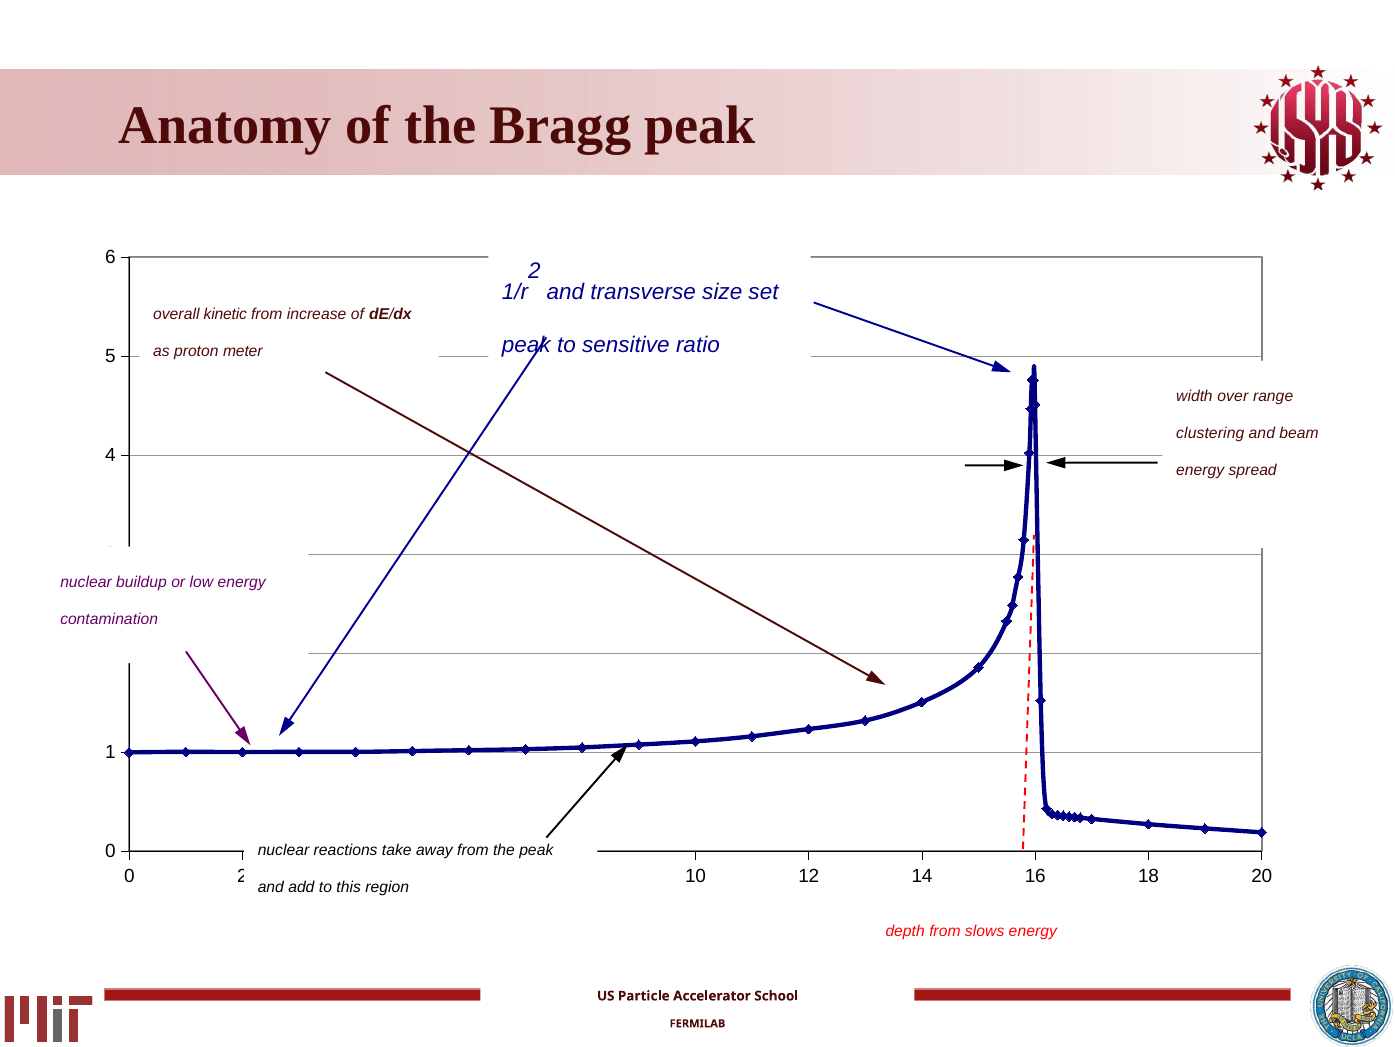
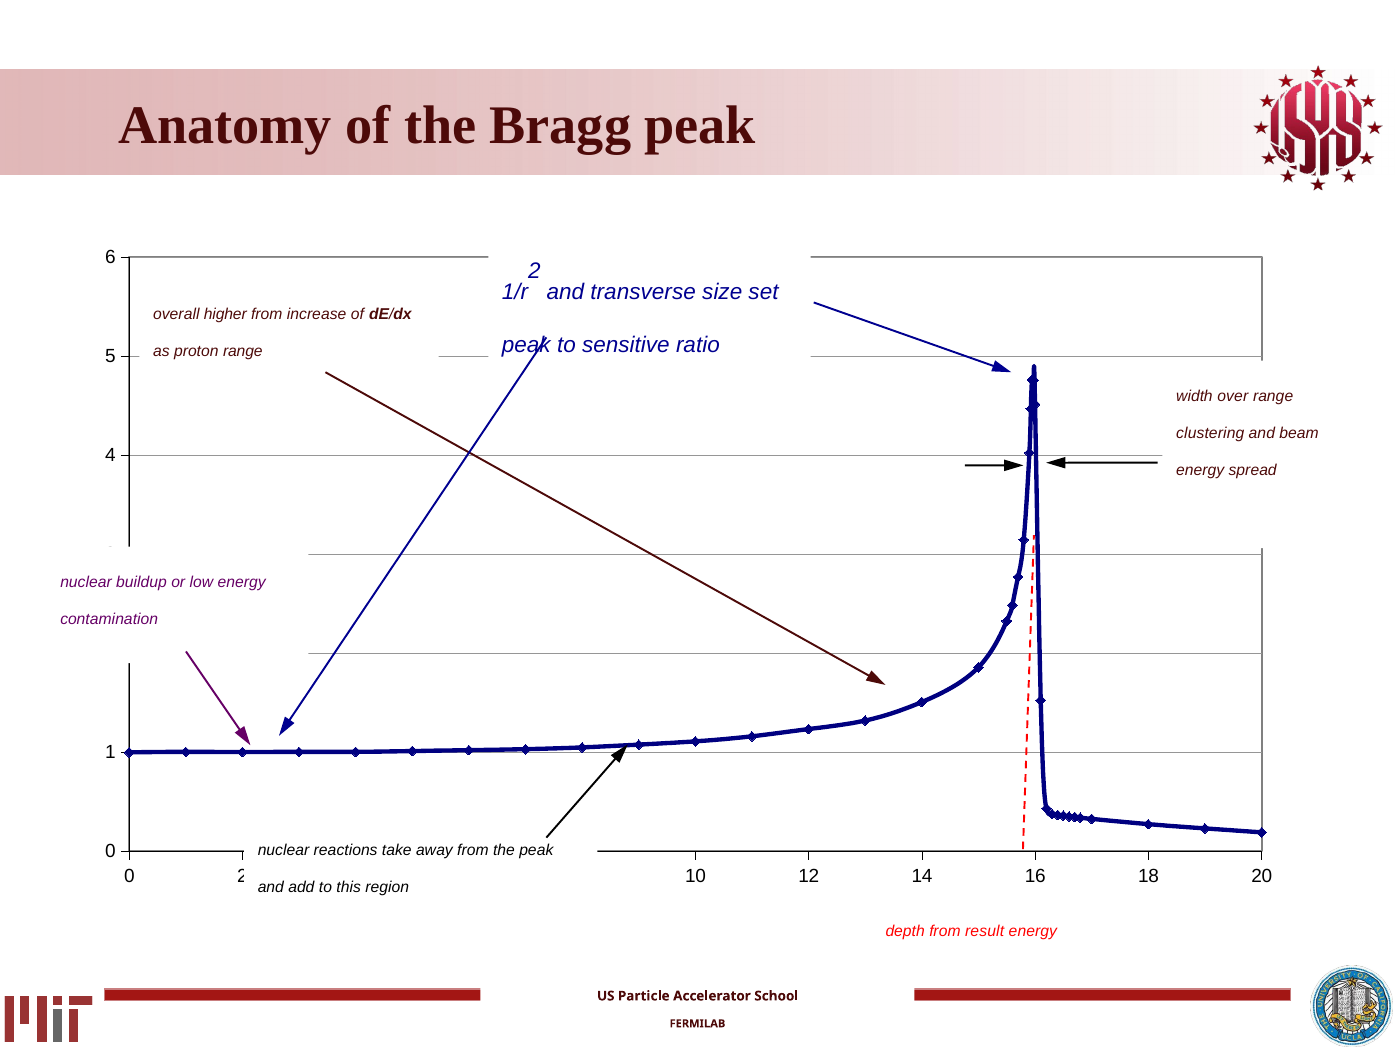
kinetic: kinetic -> higher (225, 315)
proton meter: meter -> range (243, 352)
slows: slows -> result (985, 931)
